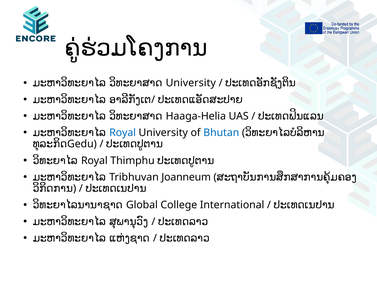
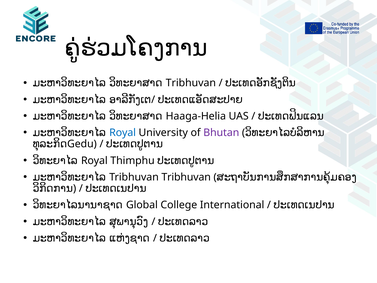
University: University -> Tribhuvan (191, 83)
Bhutan colour: blue -> purple (221, 133)
Tribhuvan Joanneum: Joanneum -> Tribhuvan (186, 177)
